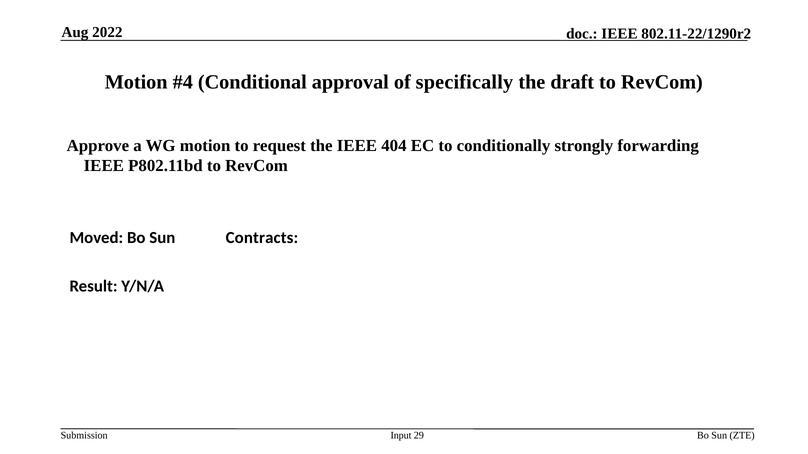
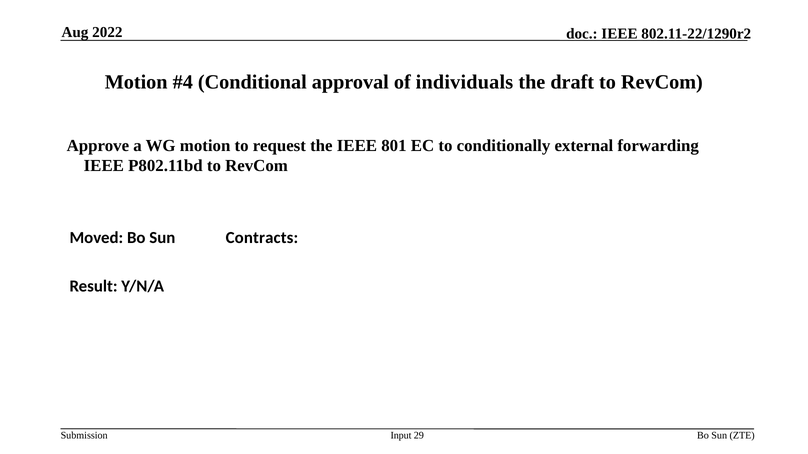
specifically: specifically -> individuals (464, 82)
404: 404 -> 801 (394, 146)
strongly: strongly -> external (584, 146)
